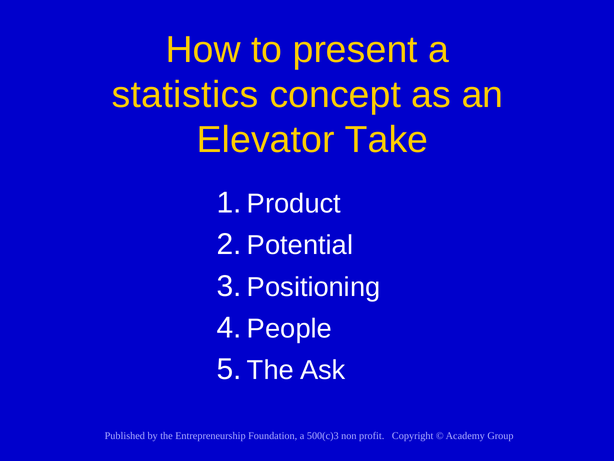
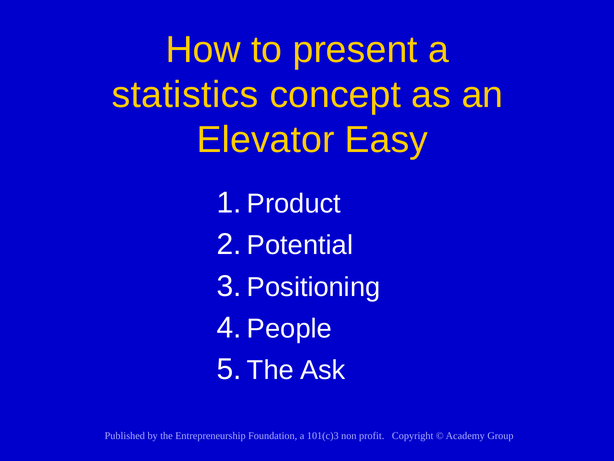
Take: Take -> Easy (387, 140)
500(c)3: 500(c)3 -> 101(c)3 (323, 436)
